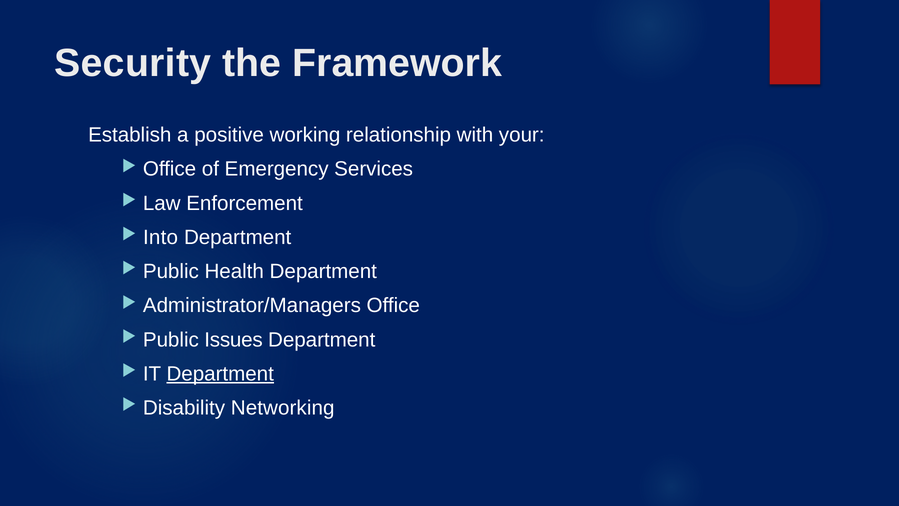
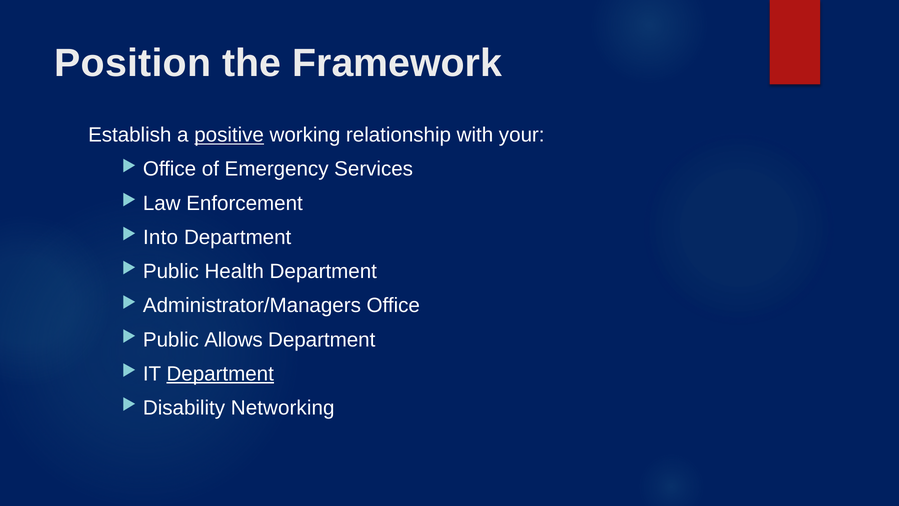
Security: Security -> Position (133, 63)
positive underline: none -> present (229, 135)
Issues: Issues -> Allows (234, 340)
